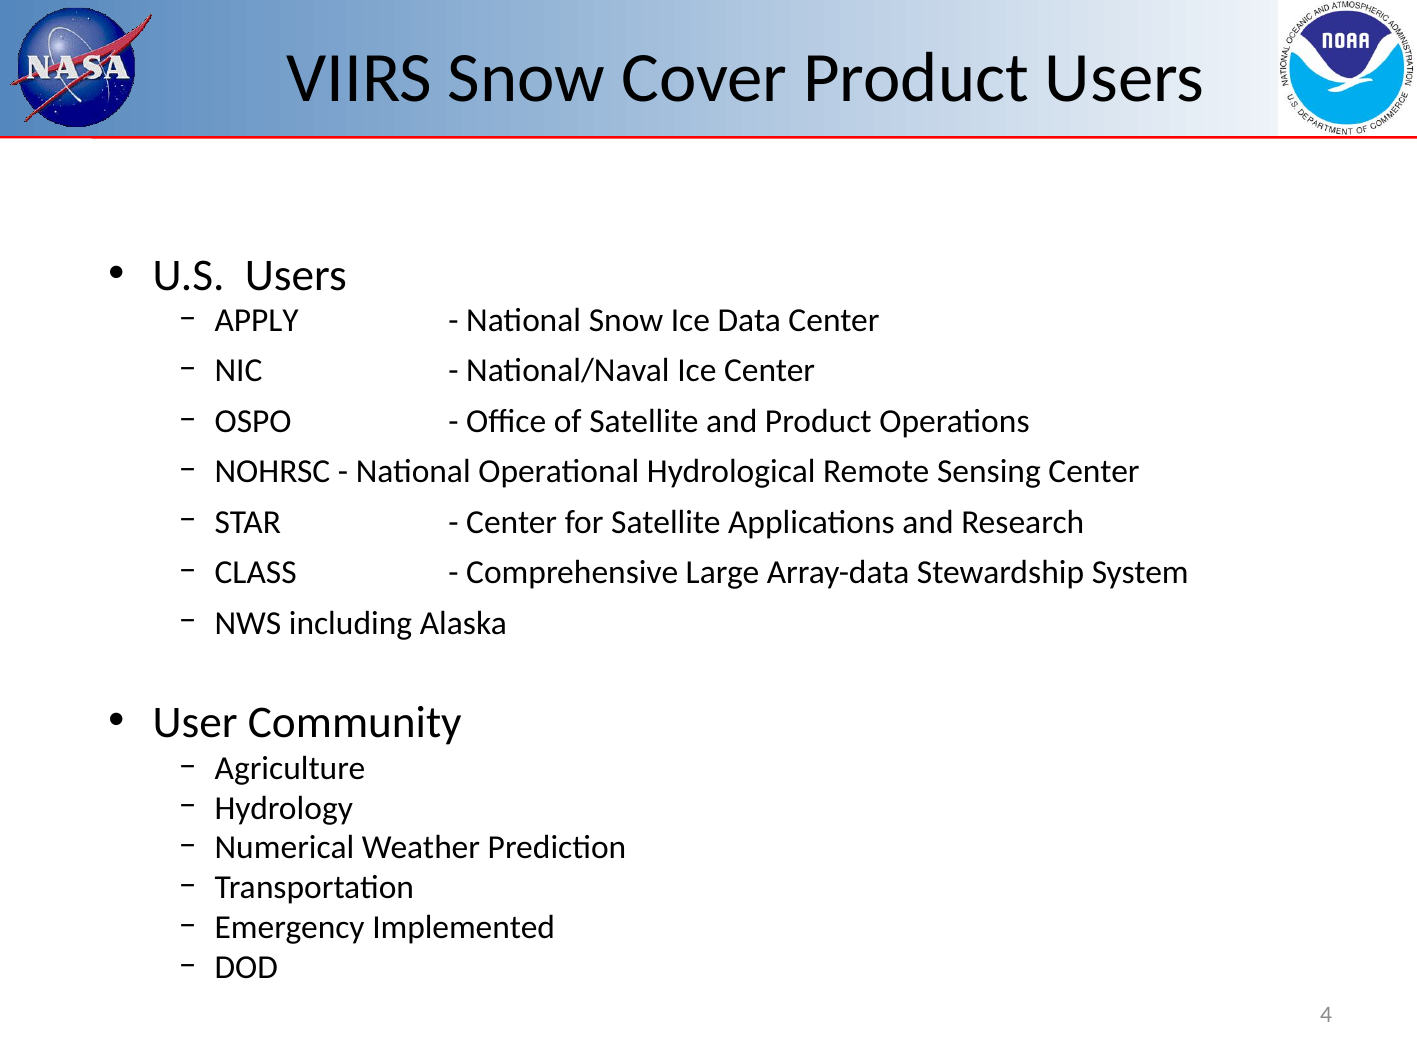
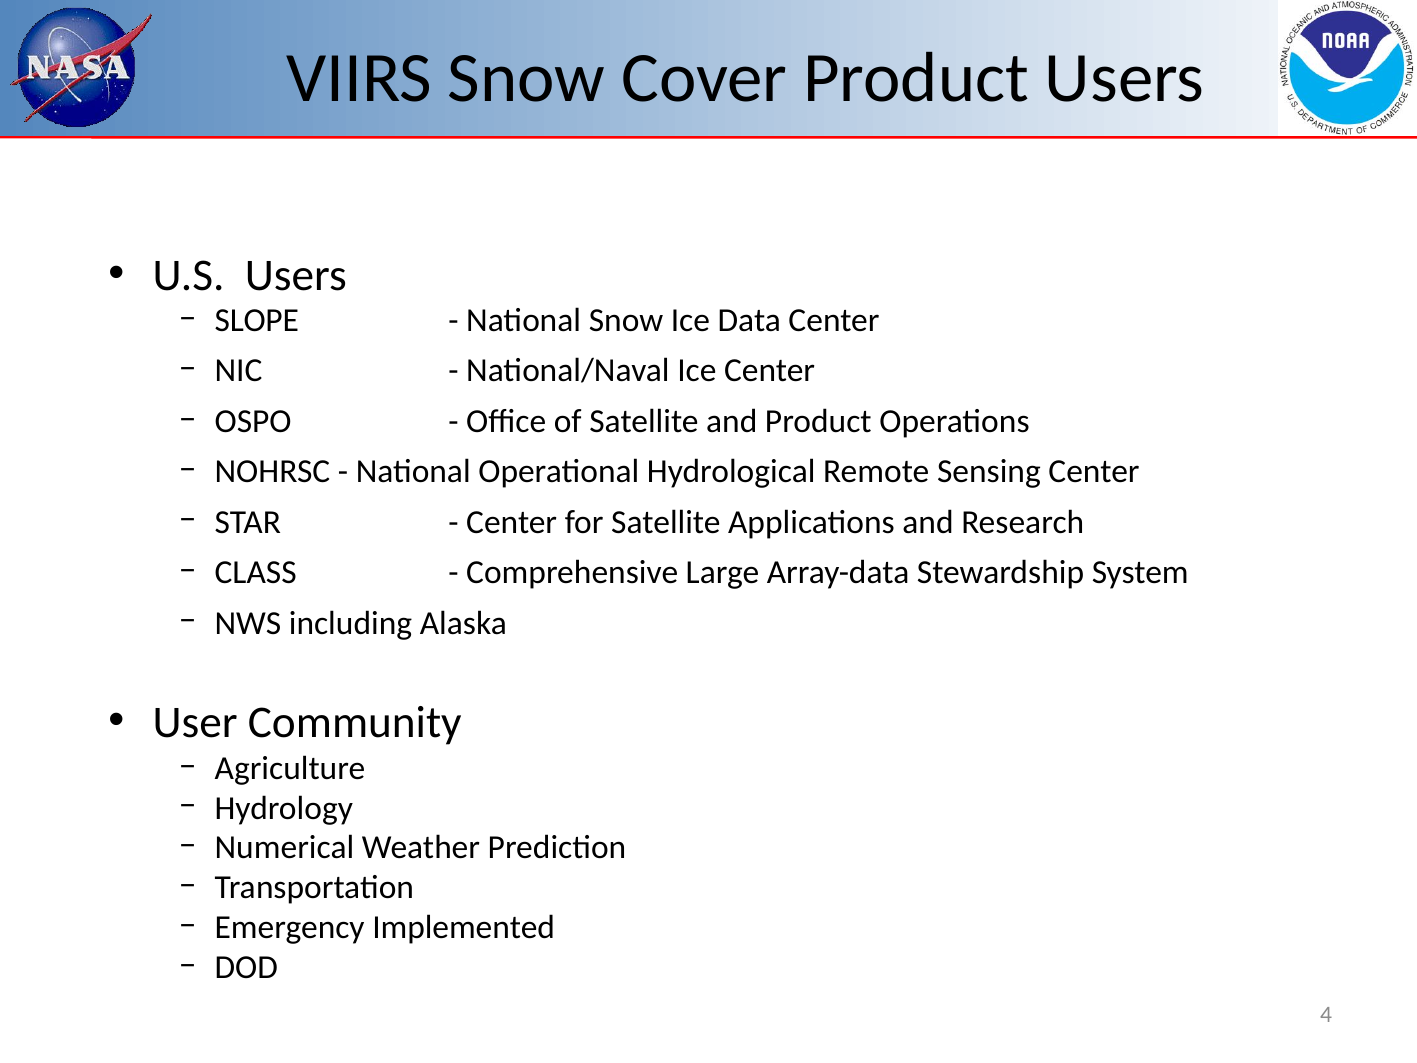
APPLY: APPLY -> SLOPE (257, 320)
